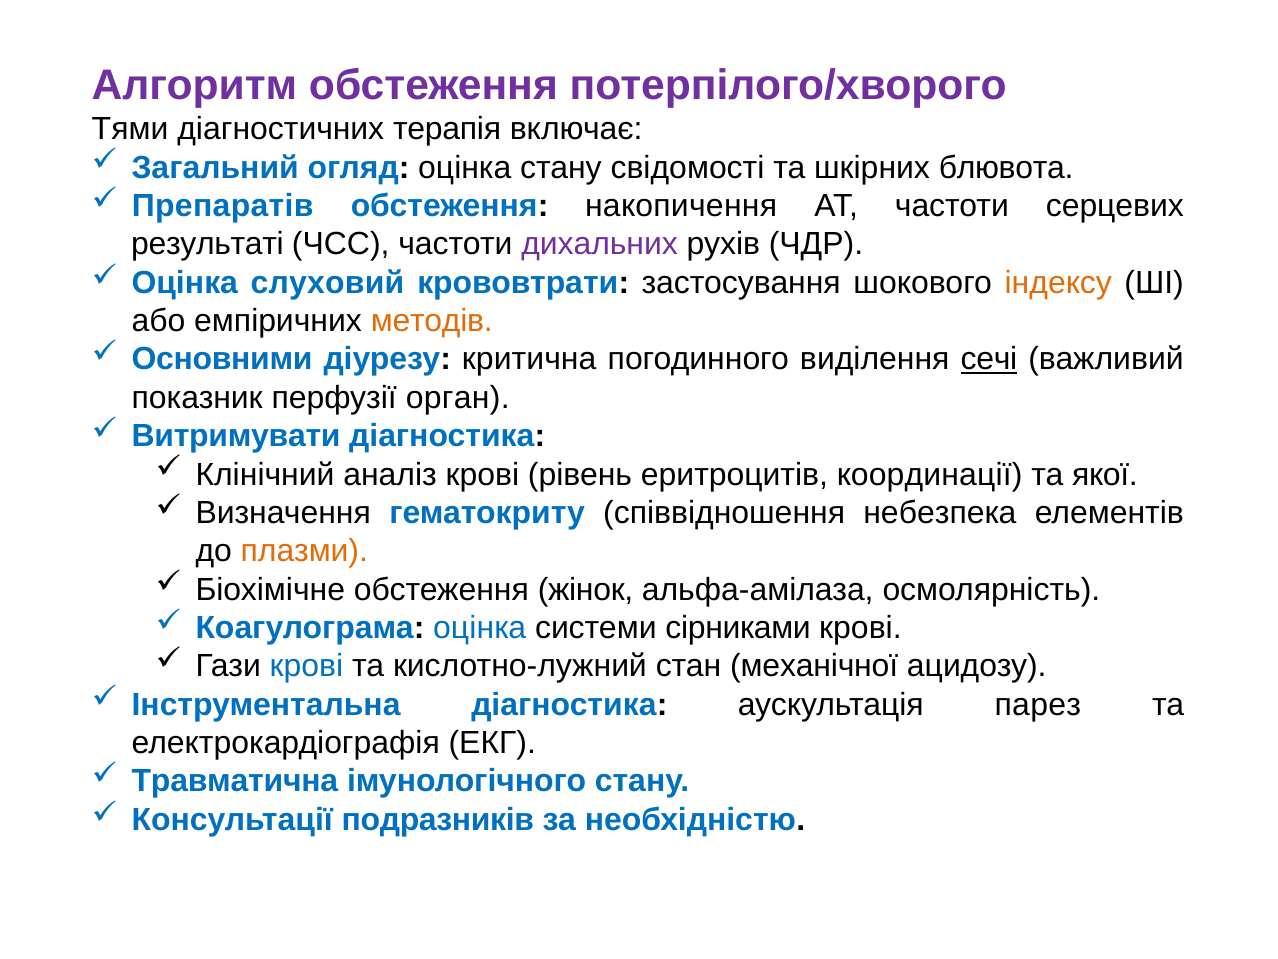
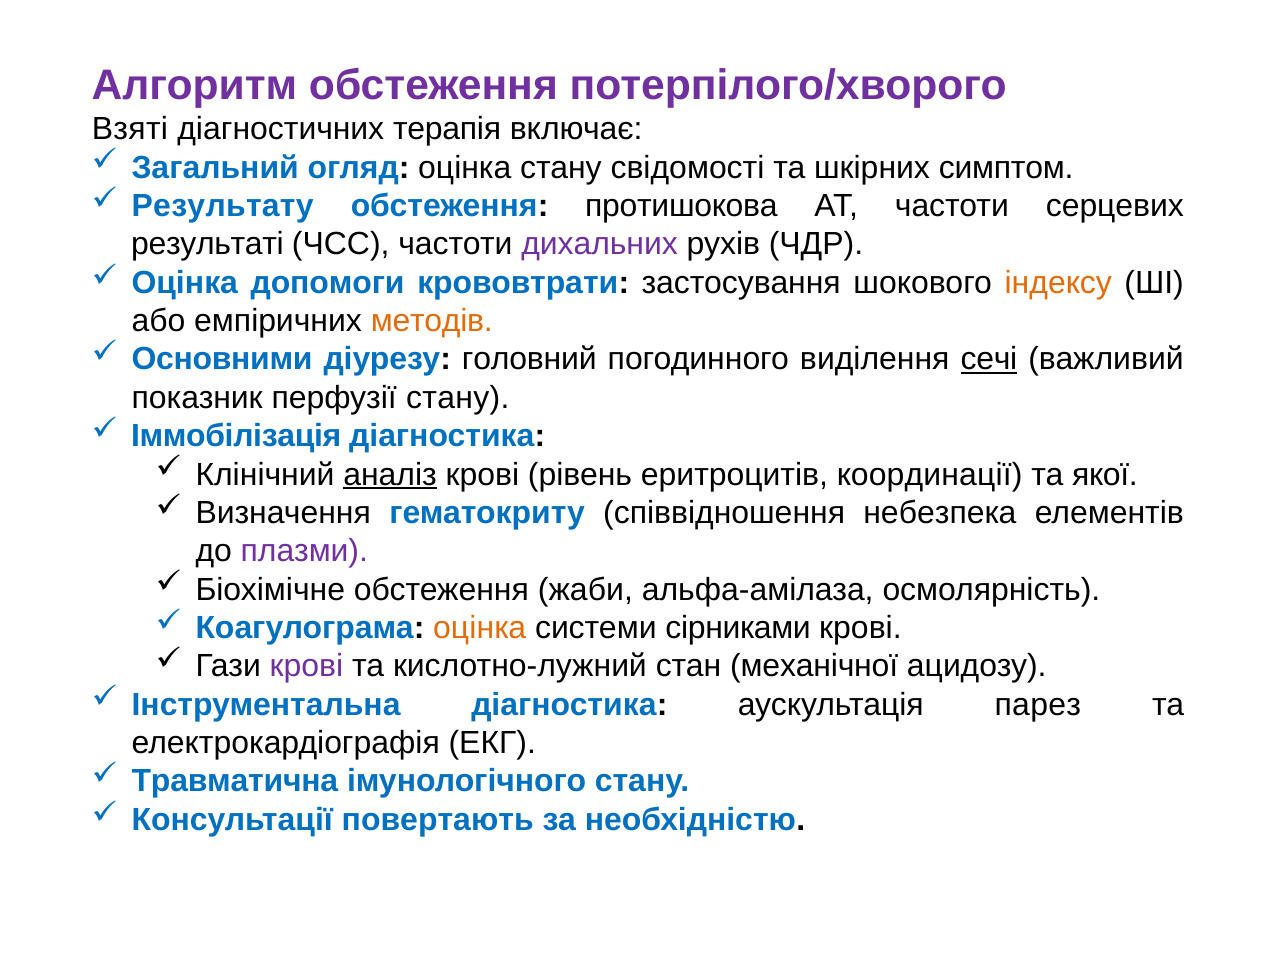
Тями: Тями -> Взяті (130, 129)
блювота: блювота -> симптом (1006, 168)
Препаратів: Препаратів -> Результату (223, 206)
накопичення: накопичення -> протишокова (681, 206)
слуховий: слуховий -> допомоги (328, 283)
критична: критична -> головний (529, 359)
перфузії орган: орган -> стану (458, 398)
Витримувати: Витримувати -> Іммобілізація (236, 436)
аналіз underline: none -> present (390, 474)
плазми colour: orange -> purple (304, 551)
жінок: жінок -> жаби (585, 589)
оцінка colour: blue -> orange (480, 628)
крові colour: blue -> purple (306, 666)
подразників: подразників -> повертають (438, 819)
